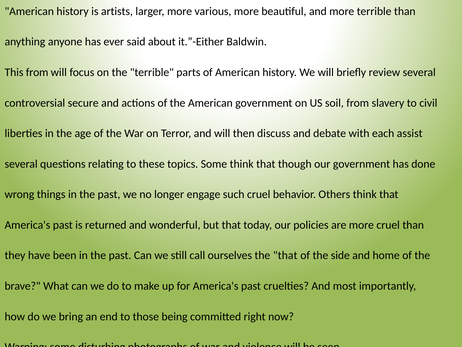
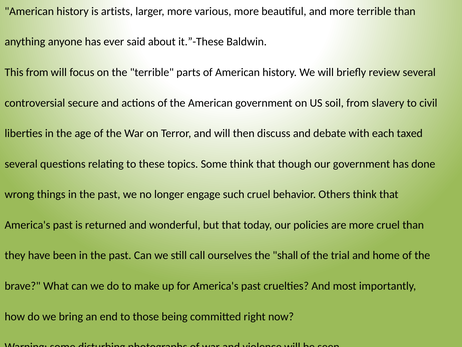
it.”-Either: it.”-Either -> it.”-These (201, 42)
assist: assist -> taxed (410, 133)
the that: that -> shall (285, 255)
side: side -> trial (340, 255)
